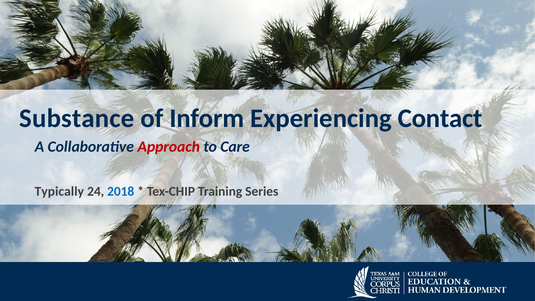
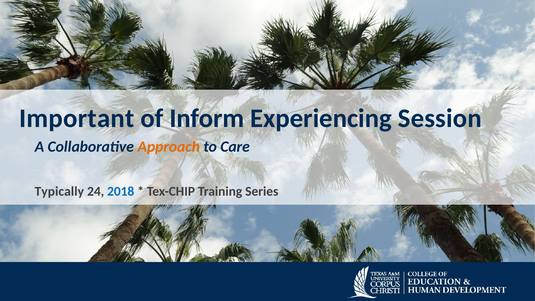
Substance: Substance -> Important (77, 118)
Contact: Contact -> Session (440, 118)
Approach colour: red -> orange (169, 147)
